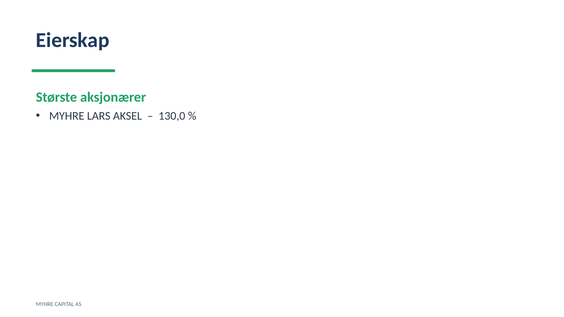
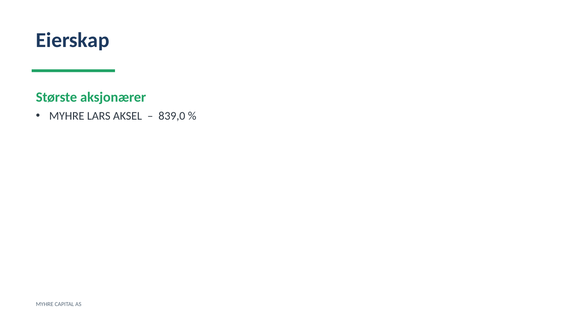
130,0: 130,0 -> 839,0 (172, 116)
